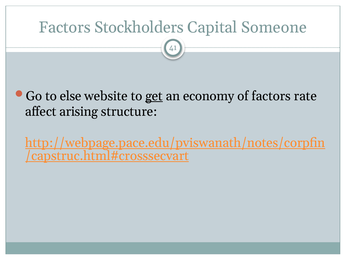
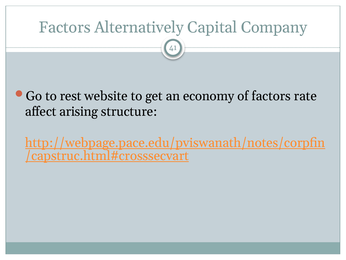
Stockholders: Stockholders -> Alternatively (139, 27)
Someone: Someone -> Company (274, 27)
else: else -> rest (71, 96)
get underline: present -> none (154, 96)
